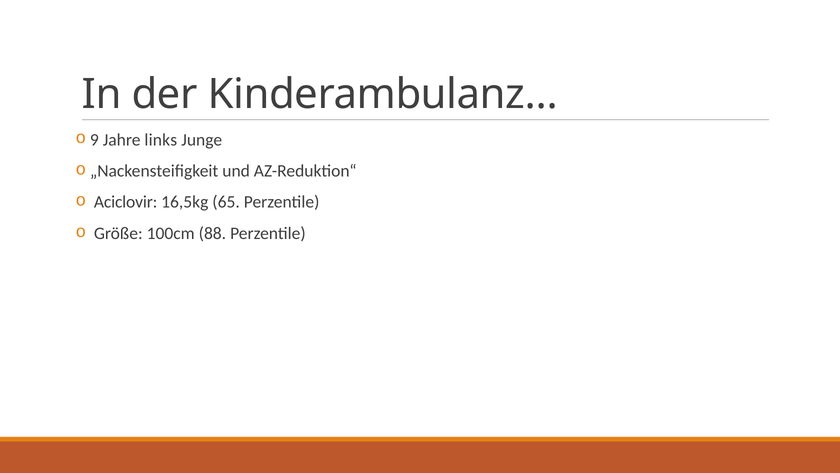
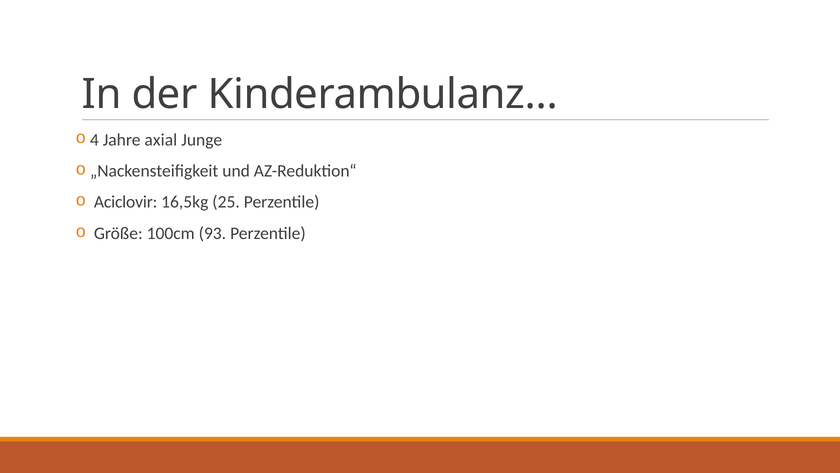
9: 9 -> 4 (94, 140)
links: links -> axial (161, 140)
65: 65 -> 25 (226, 202)
88: 88 -> 93 (212, 233)
